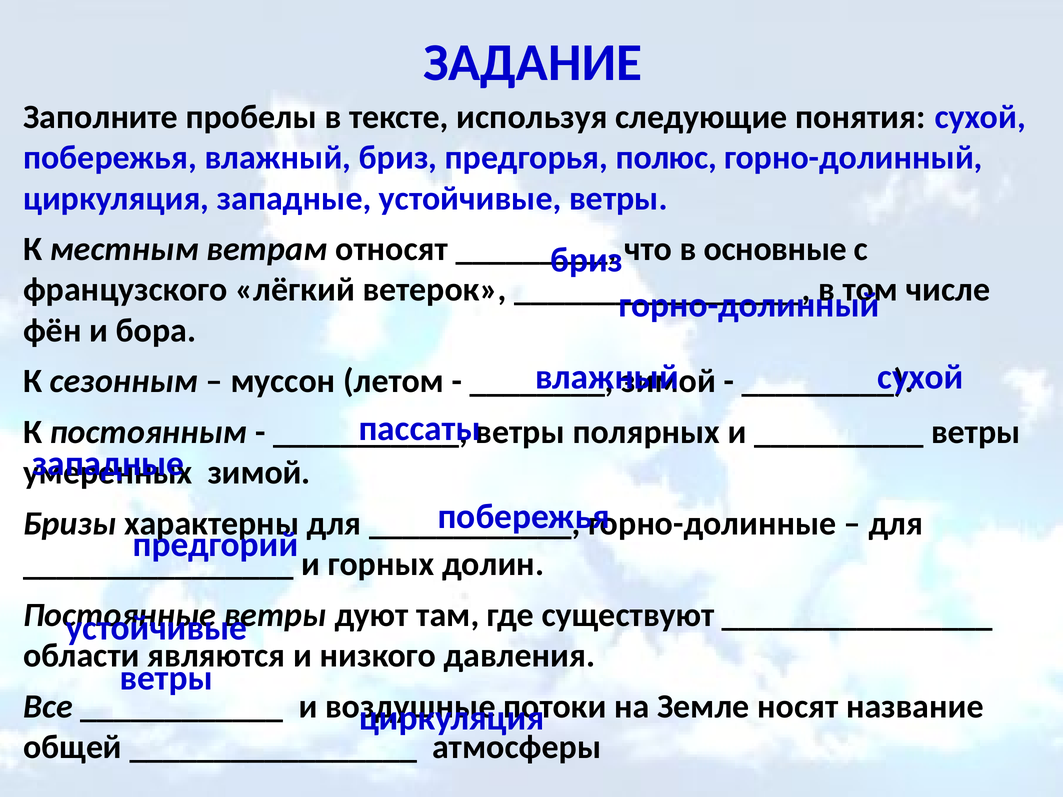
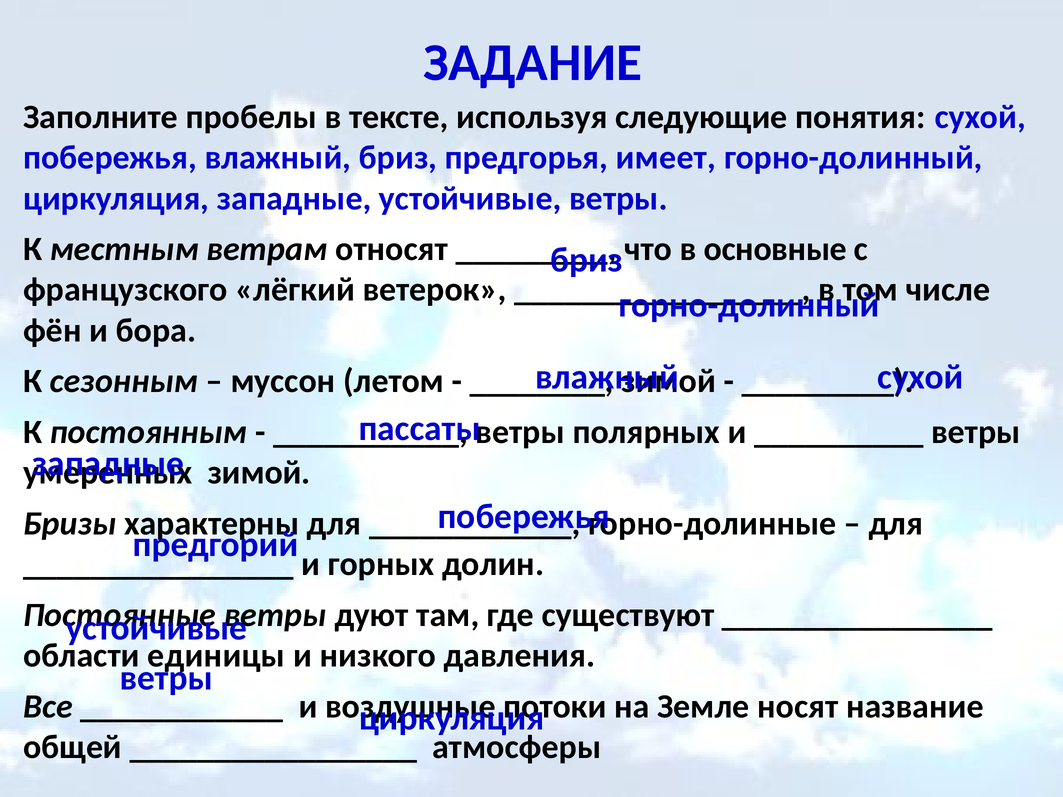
полюс: полюс -> имеет (666, 158)
являются: являются -> единицы (216, 656)
